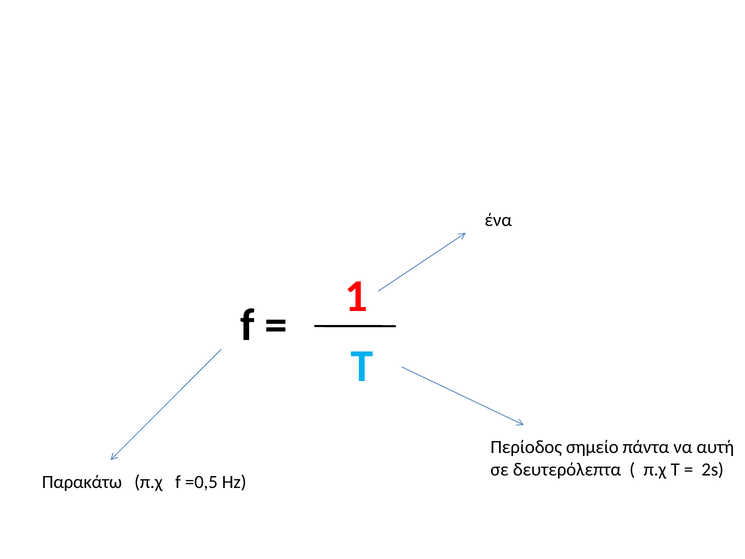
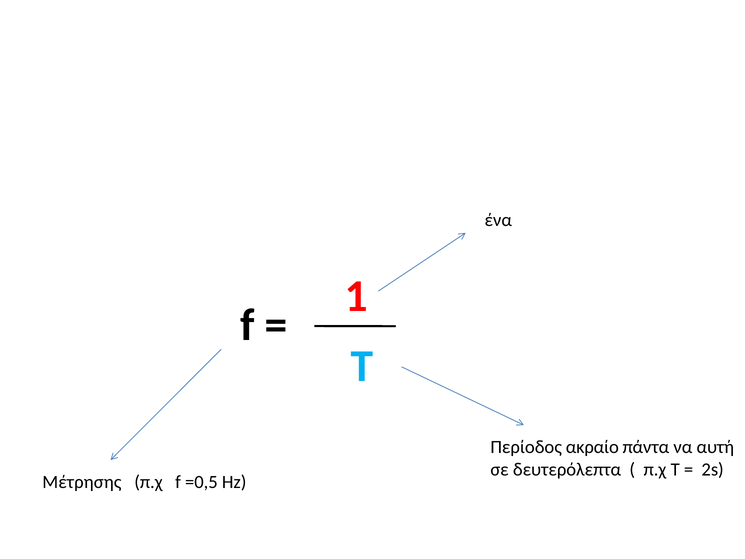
σημείο: σημείο -> ακραίο (592, 447)
Παρακάτω: Παρακάτω -> Μέτρησης (82, 482)
